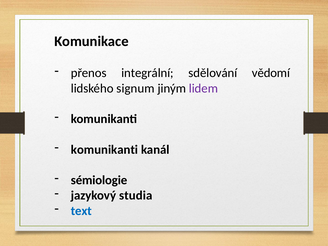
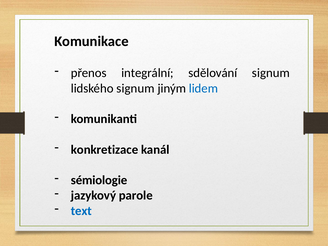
sdělování vědomí: vědomí -> signum (271, 73)
lidem colour: purple -> blue (203, 88)
komunikanti: komunikanti -> konkretizace (105, 150)
studia: studia -> parole (136, 196)
